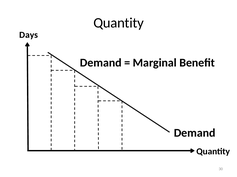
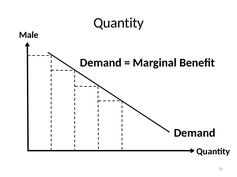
Days: Days -> Male (29, 35)
